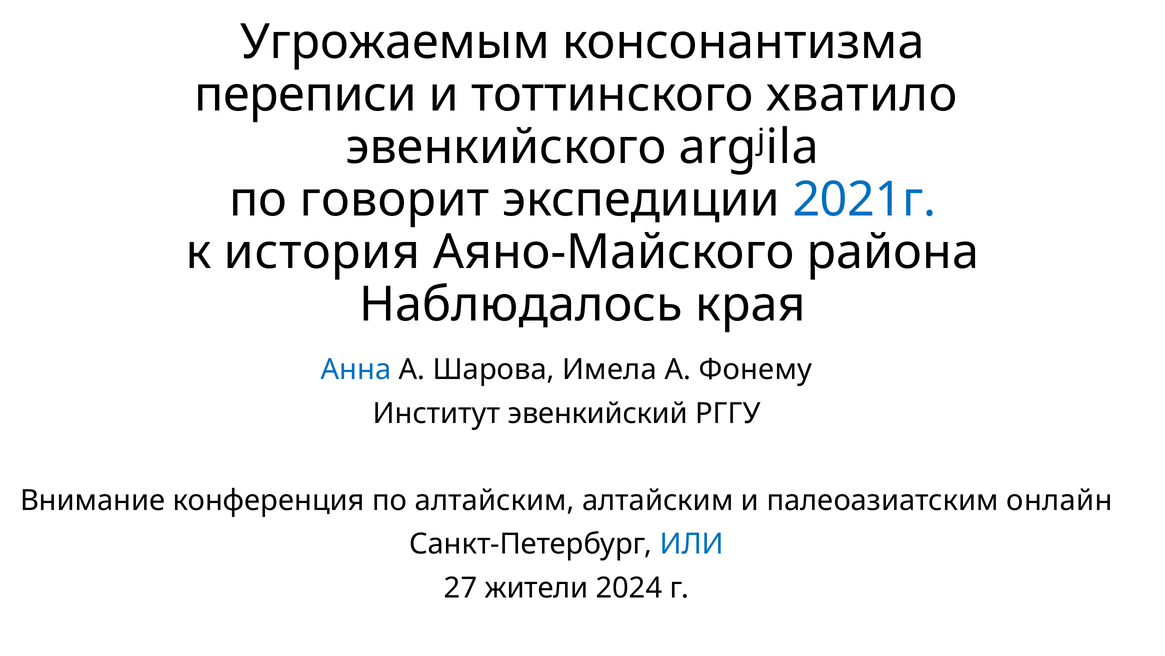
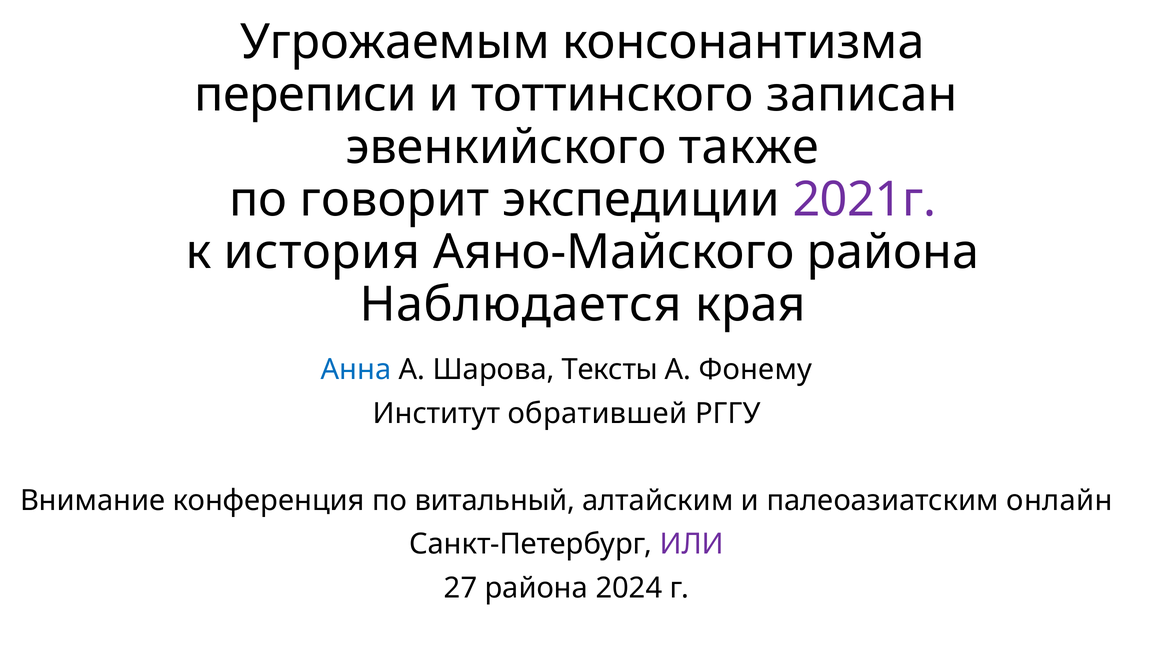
хватило: хватило -> записан (862, 95)
argʲila: argʲila -> также (749, 147)
2021г colour: blue -> purple (864, 200)
Наблюдалось: Наблюдалось -> Наблюдается (521, 304)
Имела: Имела -> Тексты (610, 369)
эвенкийский: эвенкийский -> обратившей (598, 413)
по алтайским: алтайским -> витальный (495, 500)
ИЛИ colour: blue -> purple (692, 544)
27 жители: жители -> района (536, 587)
